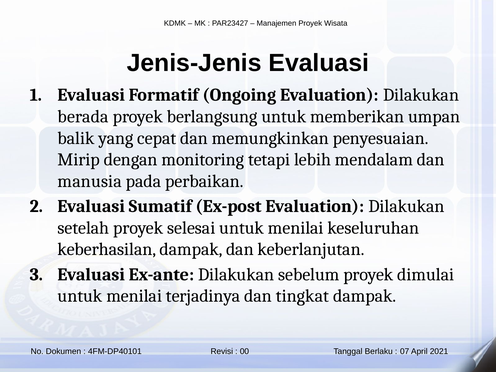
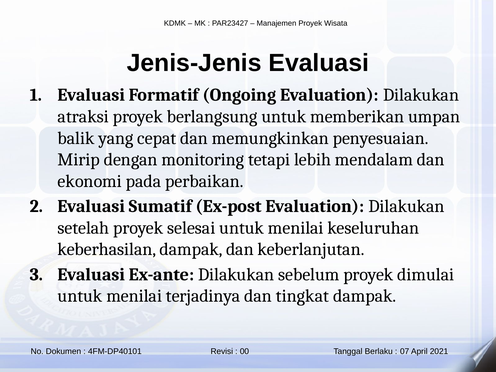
berada: berada -> atraksi (83, 117)
manusia: manusia -> ekonomi (90, 181)
